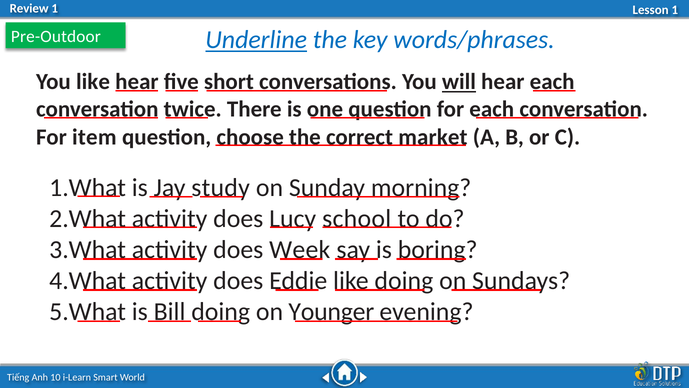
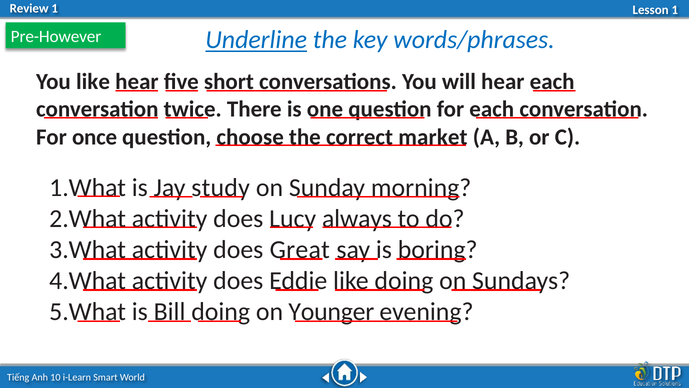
Pre-Outdoor: Pre-Outdoor -> Pre-However (56, 36)
will underline: present -> none (459, 82)
item: item -> once (95, 137)
school: school -> always (357, 219)
Week: Week -> Great (300, 250)
